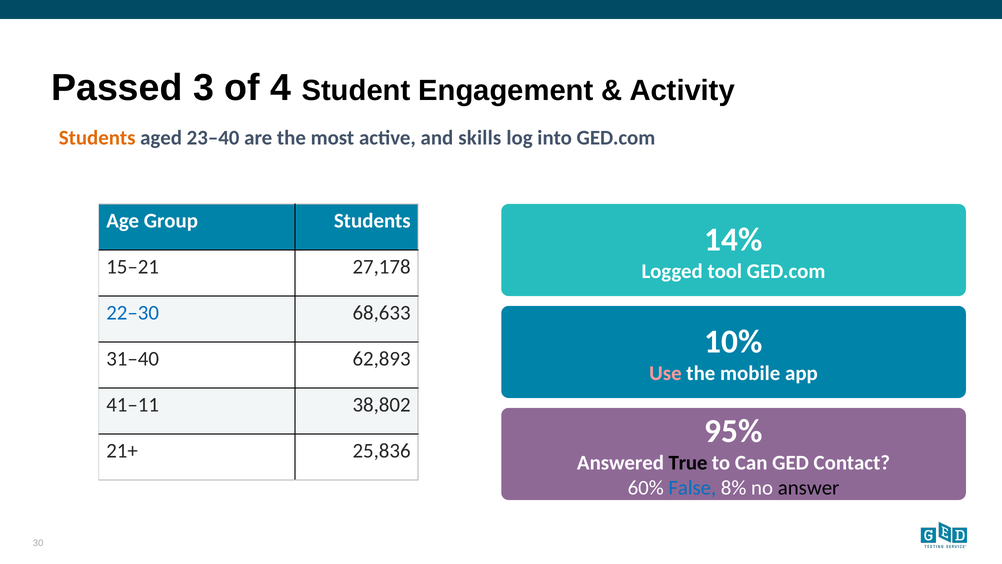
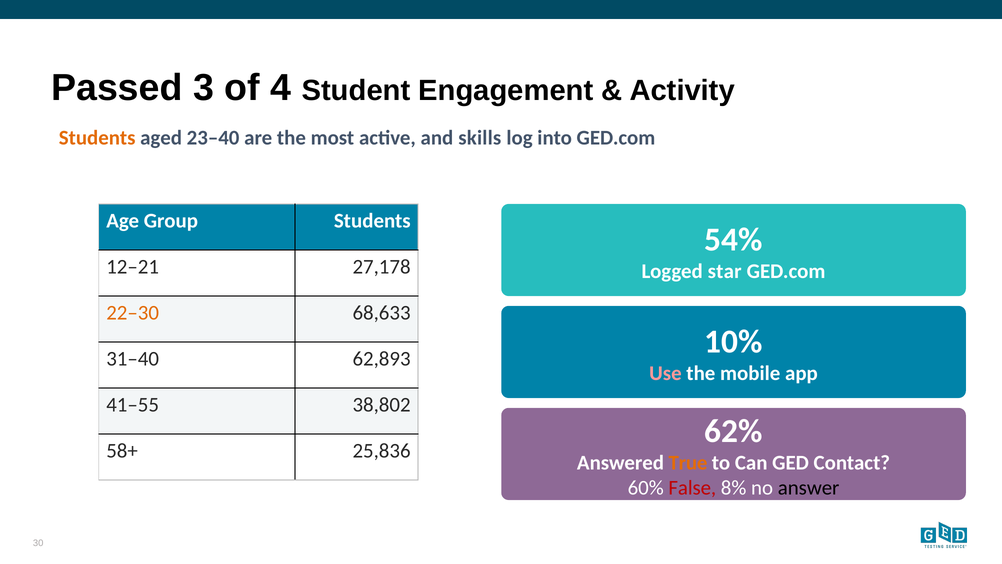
14%: 14% -> 54% (733, 240)
15–21: 15–21 -> 12–21 (133, 267)
tool: tool -> star (725, 271)
22–30 colour: blue -> orange (133, 313)
41–11: 41–11 -> 41–55 (133, 405)
95%: 95% -> 62% (733, 431)
21+: 21+ -> 58+ (122, 451)
True colour: black -> orange (688, 463)
False colour: blue -> red (692, 488)
